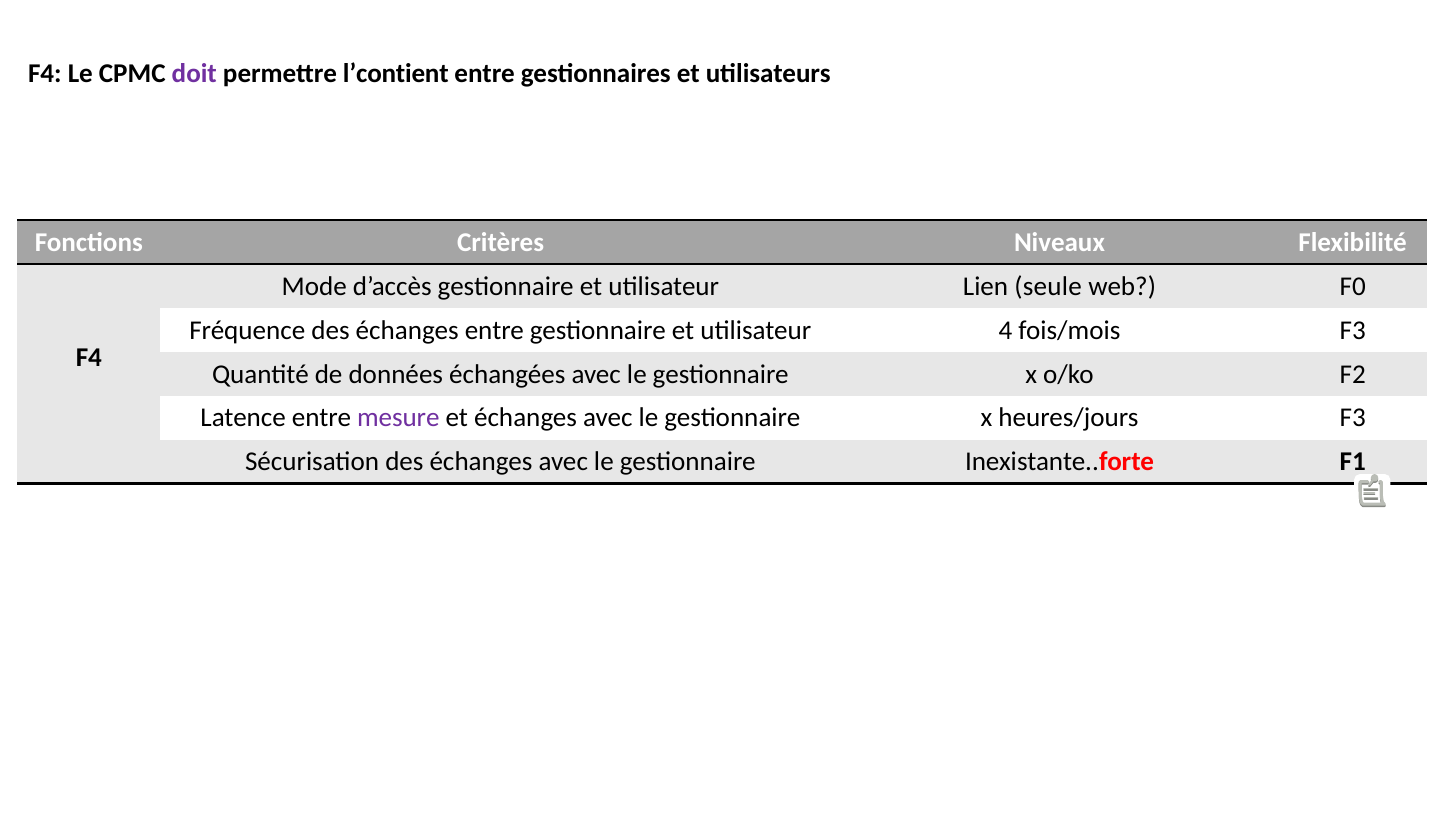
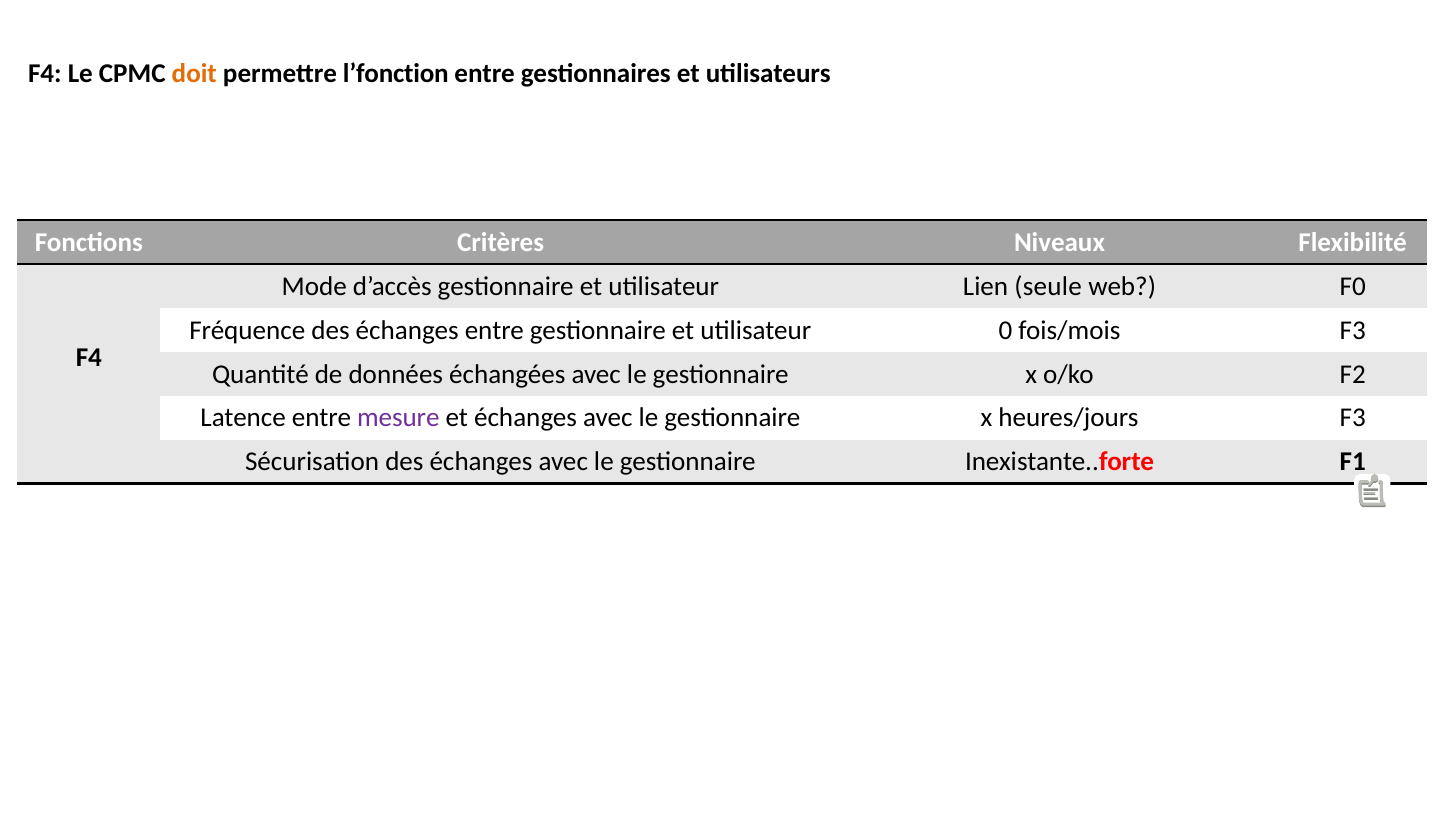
doit colour: purple -> orange (194, 74)
l’contient: l’contient -> l’fonction (396, 74)
4: 4 -> 0 (1006, 330)
